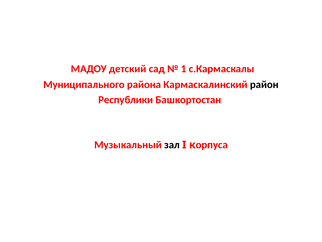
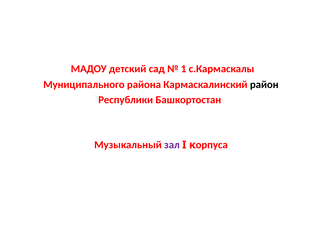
зал colour: black -> purple (172, 145)
